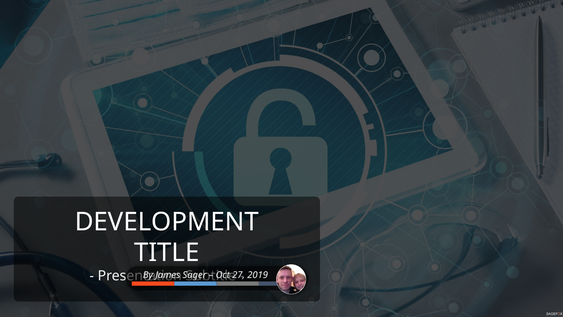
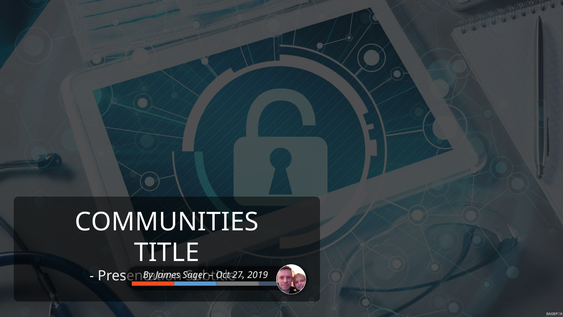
DEVELOPMENT: DEVELOPMENT -> COMMUNITIES (167, 222)
